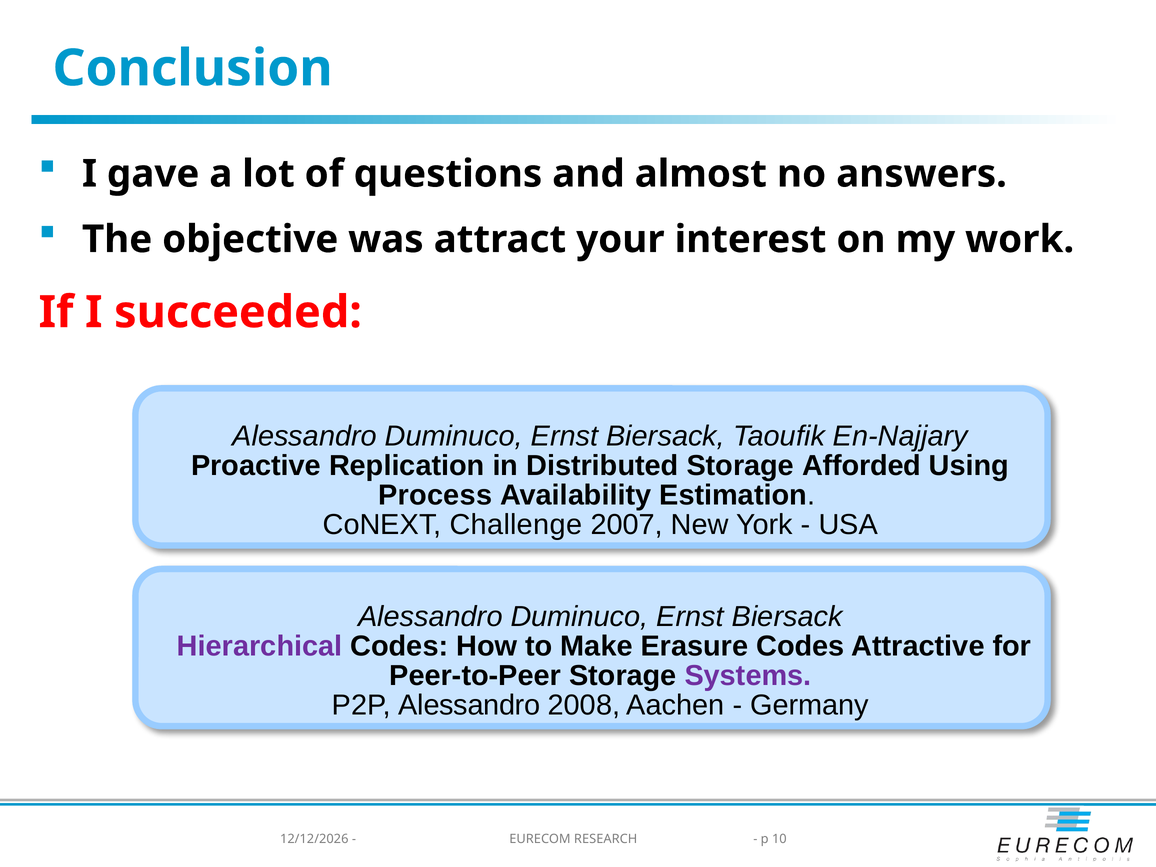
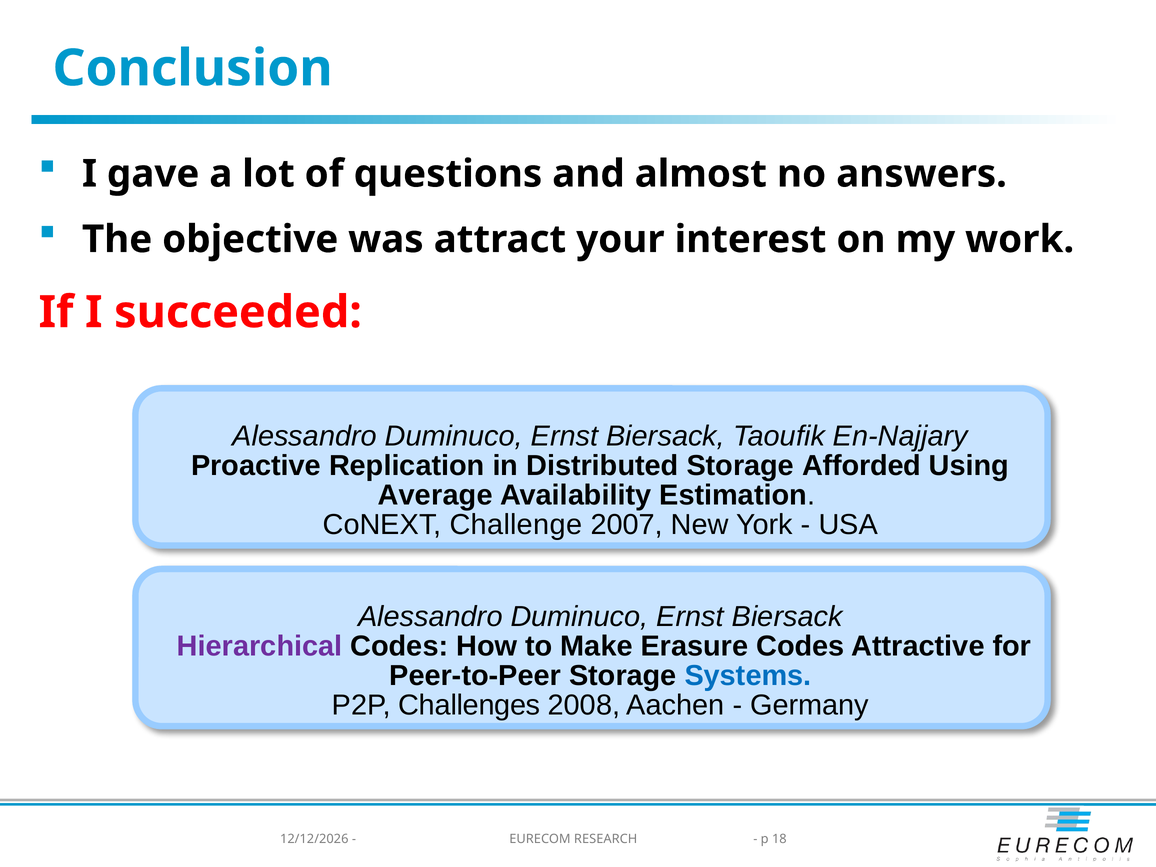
Process: Process -> Average (435, 495)
Systems colour: purple -> blue (748, 676)
P2P Alessandro: Alessandro -> Challenges (469, 705)
10: 10 -> 18 (779, 839)
